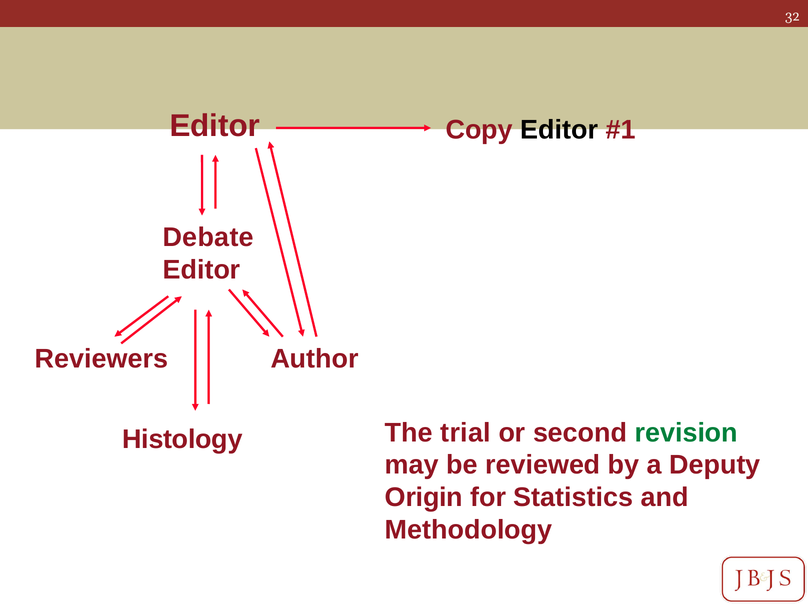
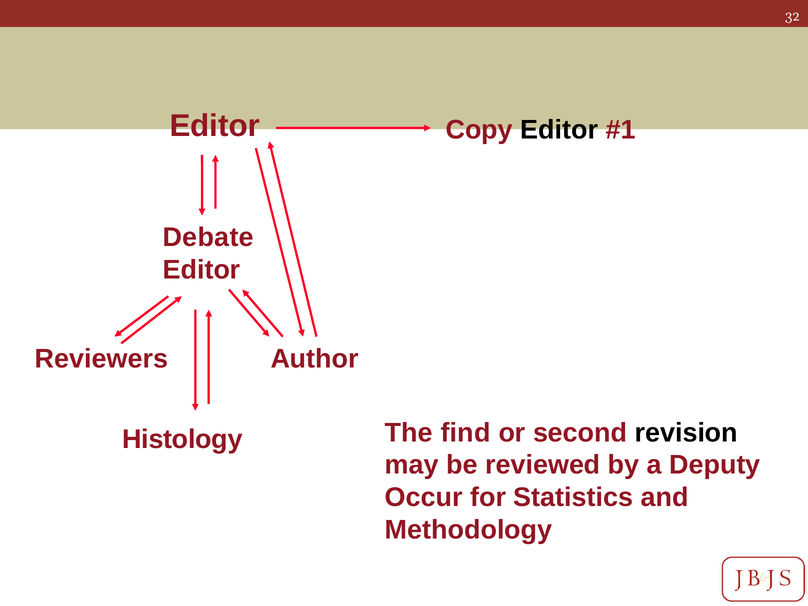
trial: trial -> find (466, 433)
revision colour: green -> black (686, 433)
Origin: Origin -> Occur (424, 497)
